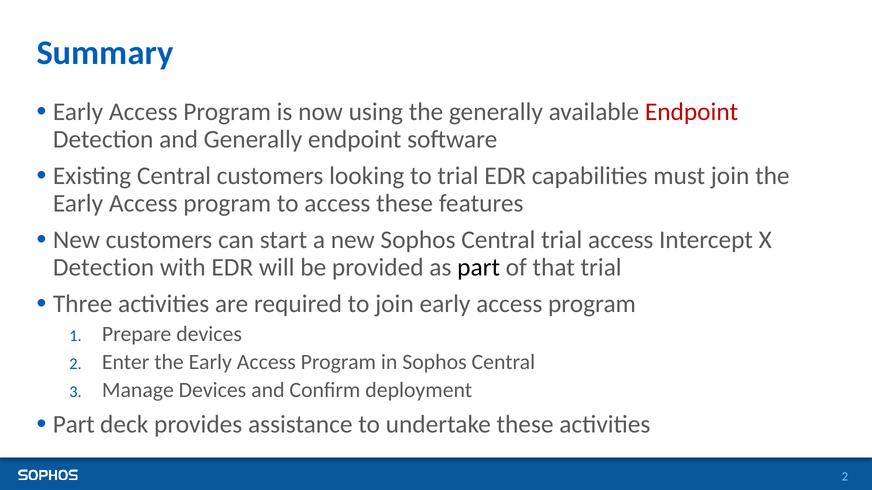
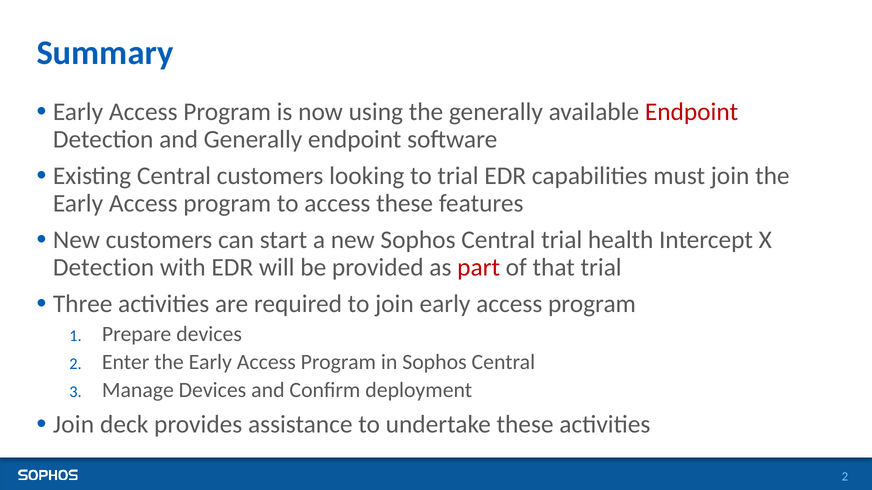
trial access: access -> health (621, 240)
part colour: black -> red (479, 268)
Part: Part -> Join (74, 425)
